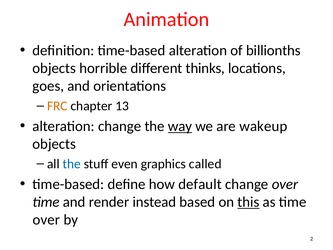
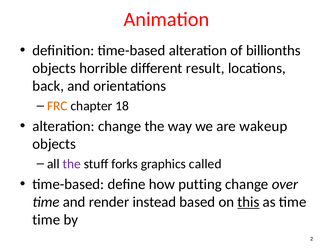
thinks: thinks -> result (205, 68)
goes: goes -> back (48, 86)
13: 13 -> 18 (122, 106)
way underline: present -> none (180, 126)
the colour: blue -> purple (72, 164)
even: even -> forks (125, 164)
default: default -> putting (200, 184)
over: over -> time (46, 220)
